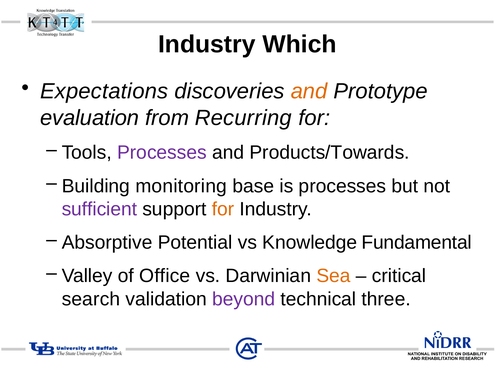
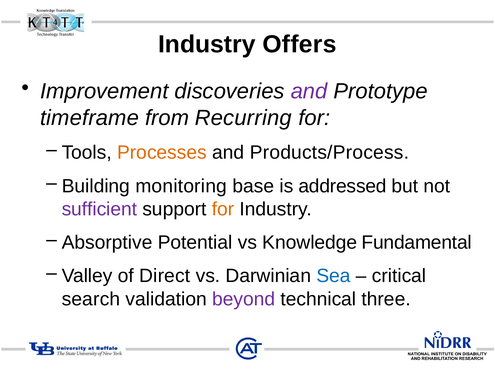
Which: Which -> Offers (299, 44)
Expectations: Expectations -> Improvement (104, 91)
and colour: orange -> purple (309, 91)
evaluation: evaluation -> timeframe (89, 118)
Processes colour: purple -> orange (162, 153)
Products/Towards: Products/Towards -> Products/Process (329, 153)
is processes: processes -> addressed (343, 186)
Office: Office -> Direct (165, 276)
Sea colour: orange -> blue (333, 276)
